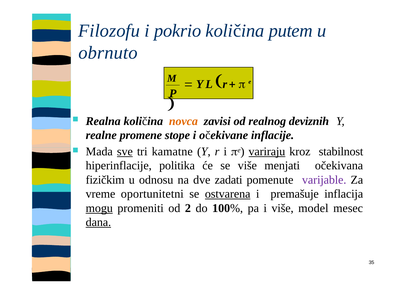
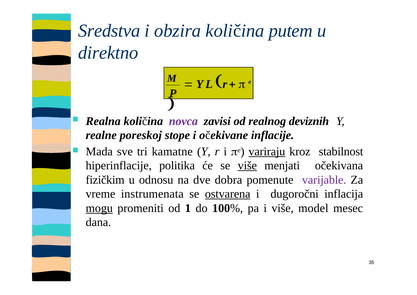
Filozofu: Filozofu -> Sredstva (109, 31)
pokrio: pokrio -> obzira (178, 31)
obrnuto: obrnuto -> direktno (108, 53)
novca colour: orange -> purple (183, 121)
promene: promene -> poreskoj (141, 135)
sve underline: present -> none (125, 151)
više underline: none -> present (247, 165)
zadati: zadati -> dobra (228, 180)
oportunitetni: oportunitetni -> instrumenata (152, 194)
premašuje: premašuje -> dugoročni (295, 194)
2: 2 -> 1 (188, 208)
dana underline: present -> none (98, 222)
